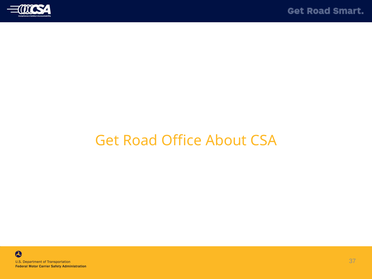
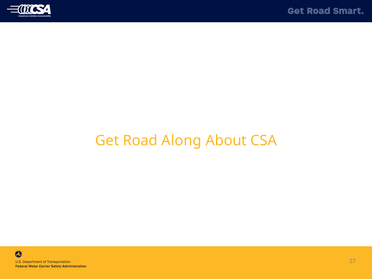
Office: Office -> Along (182, 141)
